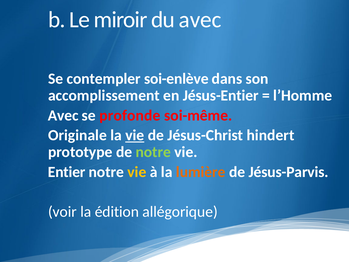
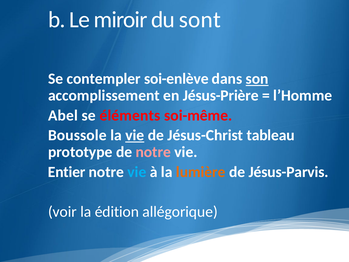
du avec: avec -> sont (200, 20)
son underline: none -> present (257, 79)
Jésus-Entier: Jésus-Entier -> Jésus-Prière (221, 95)
Avec: Avec -> Abel (63, 115)
profonde: profonde -> éléments (130, 115)
Originale: Originale -> Boussole (77, 135)
hindert: hindert -> tableau (271, 135)
notre colour: light green -> pink (153, 152)
vie colour: yellow -> light blue (137, 172)
